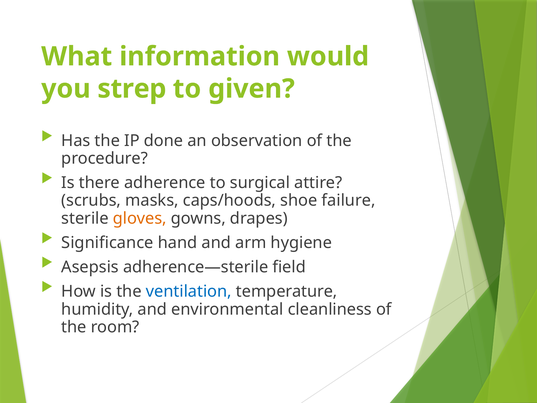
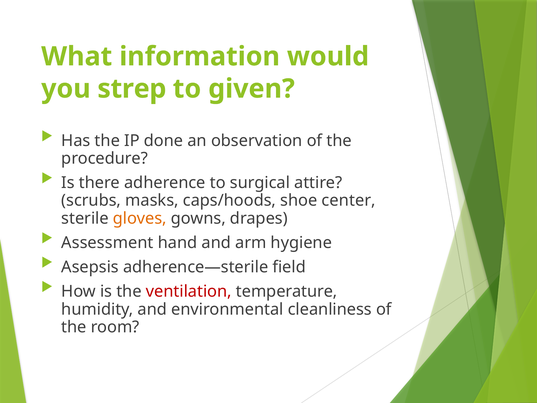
failure: failure -> center (349, 200)
Significance: Significance -> Assessment (107, 243)
ventilation colour: blue -> red (189, 291)
